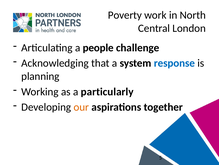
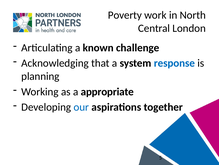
people: people -> known (98, 48)
particularly: particularly -> appropriate (107, 91)
our colour: orange -> blue (81, 107)
